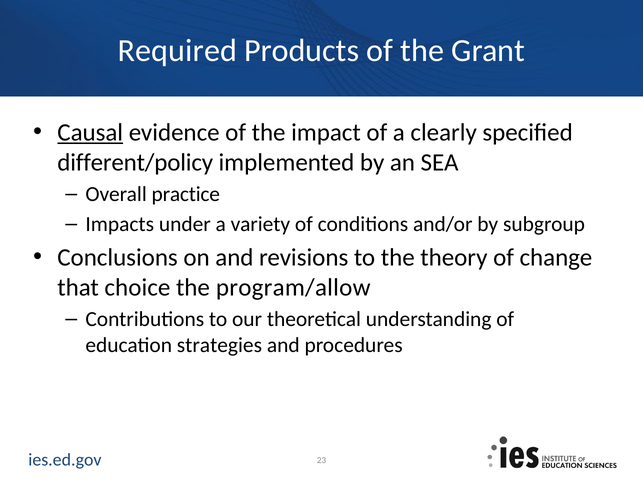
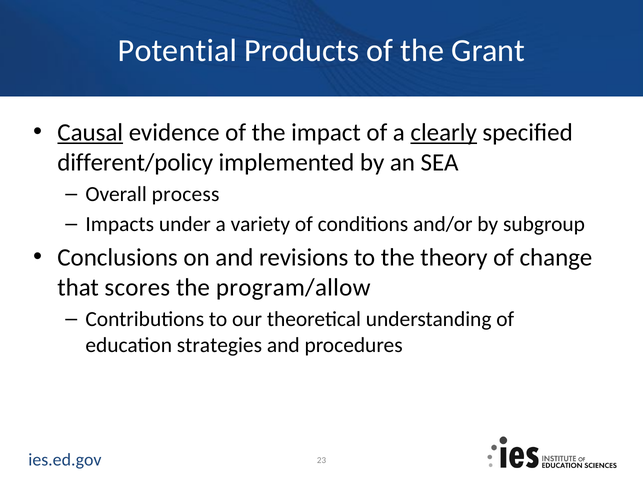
Required: Required -> Potential (177, 50)
clearly underline: none -> present (444, 132)
practice: practice -> process (186, 194)
choice: choice -> scores (137, 288)
